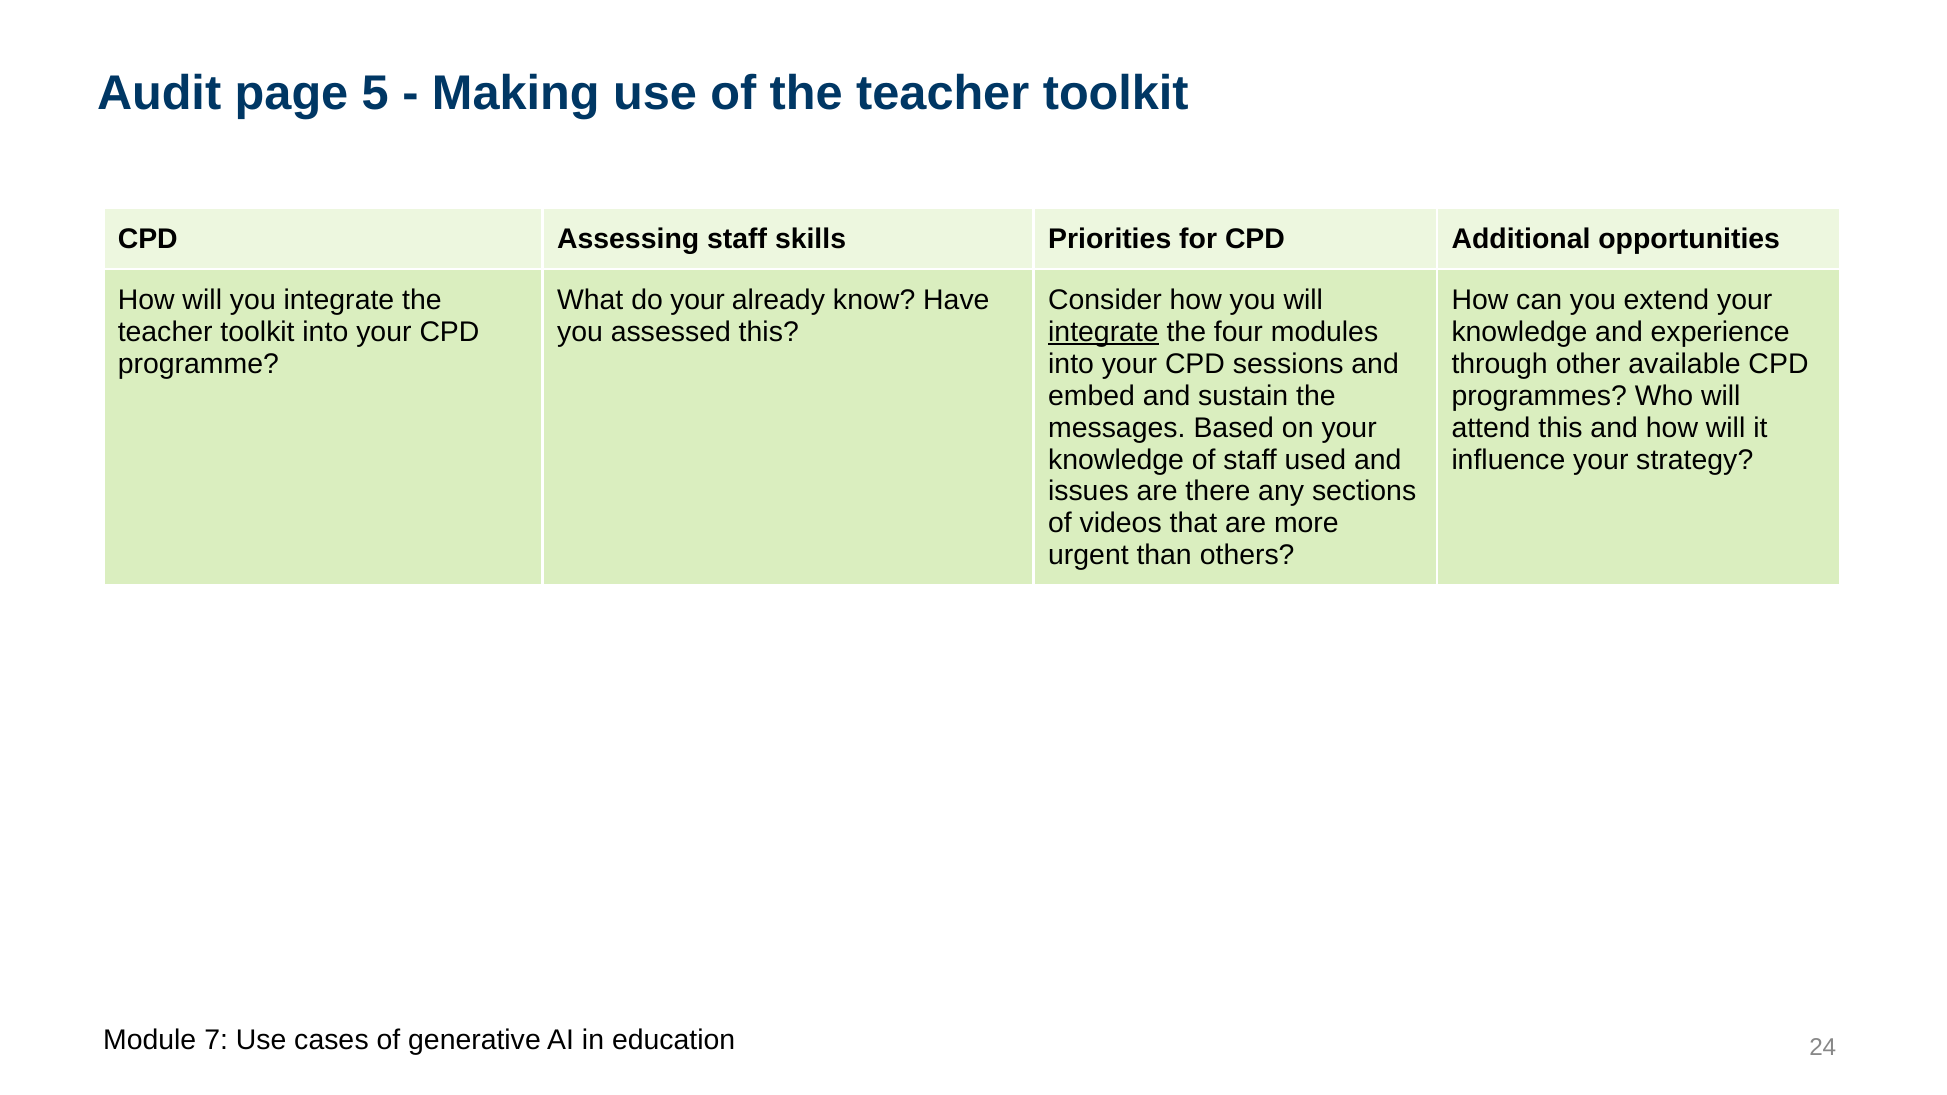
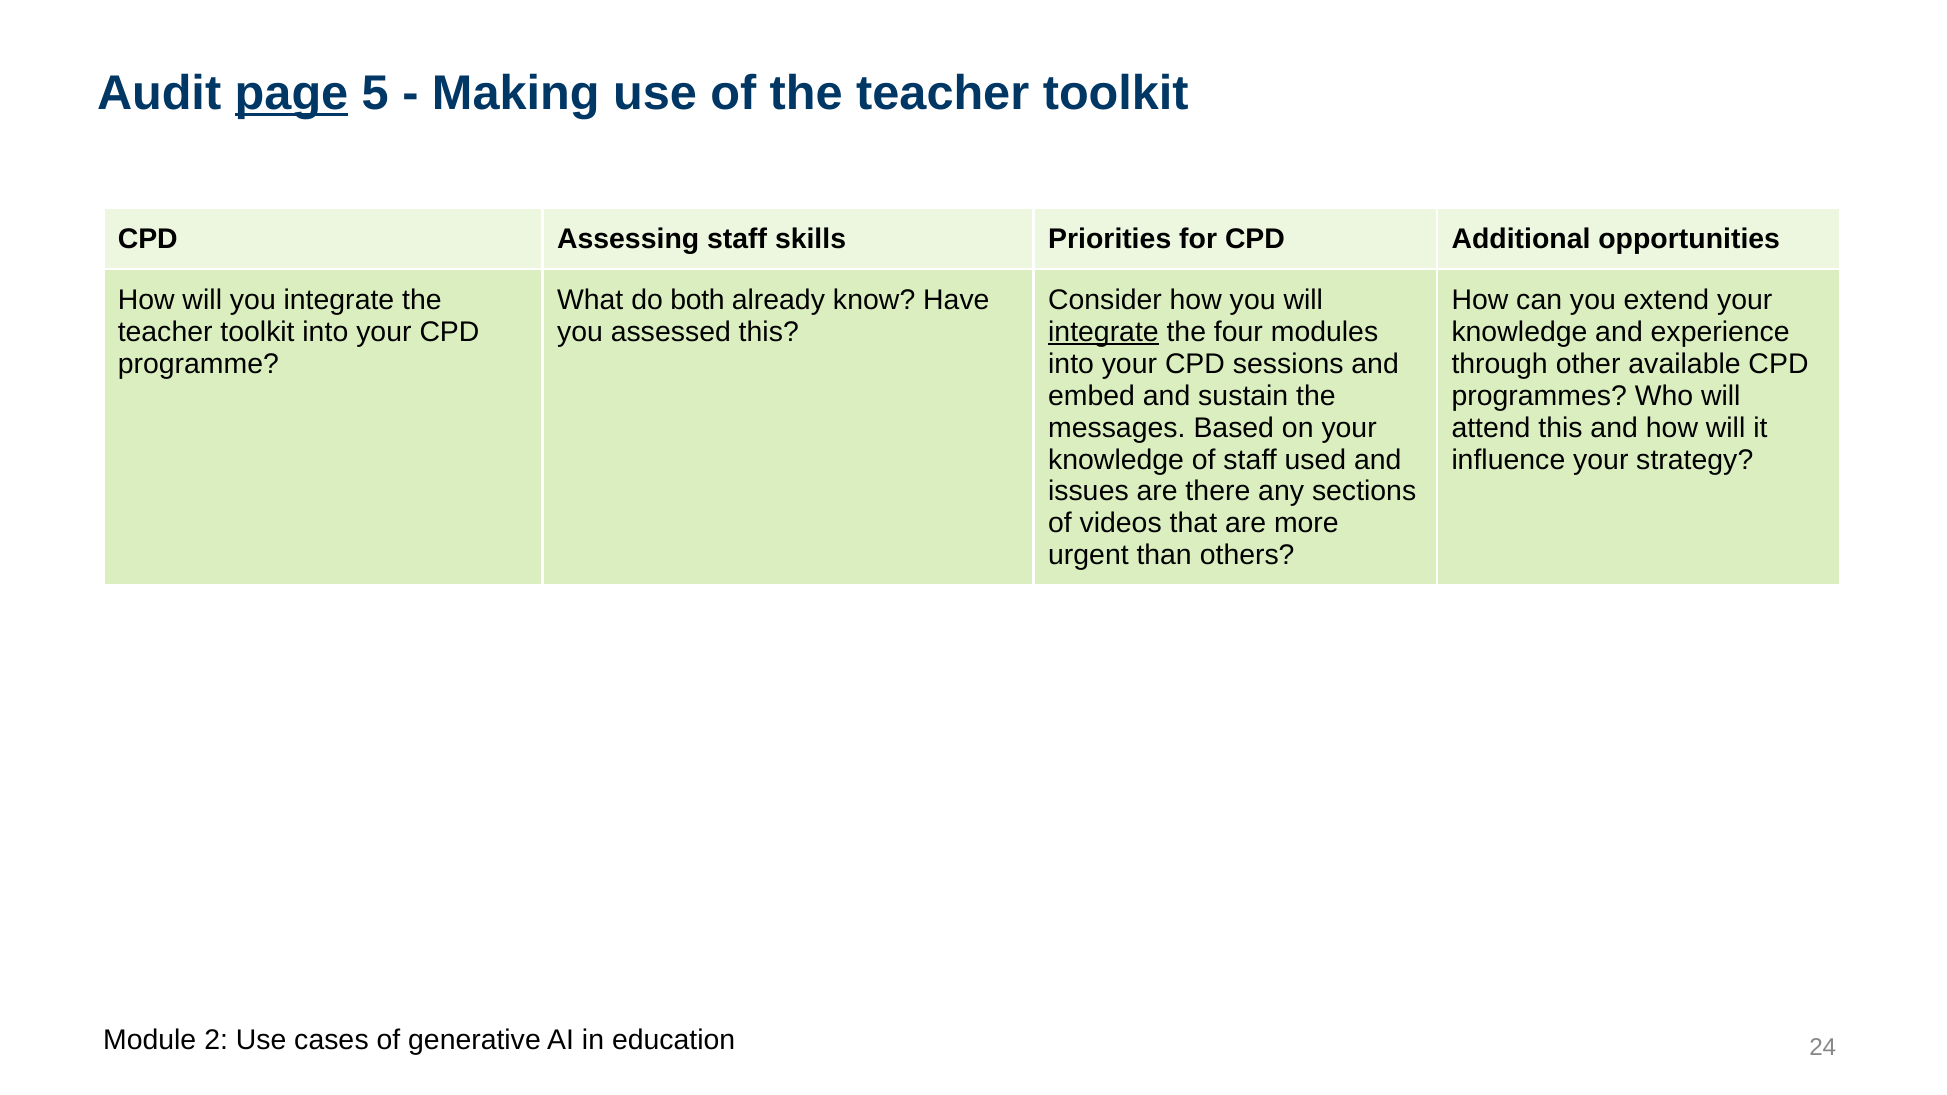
page underline: none -> present (292, 93)
do your: your -> both (698, 300)
7: 7 -> 2 (216, 1040)
